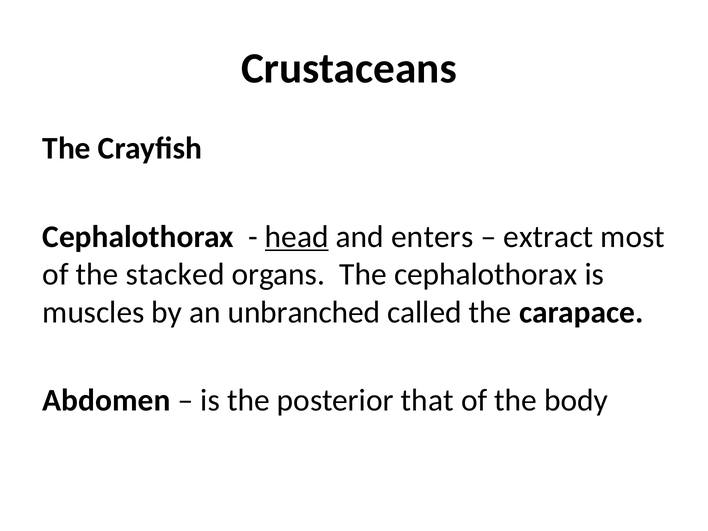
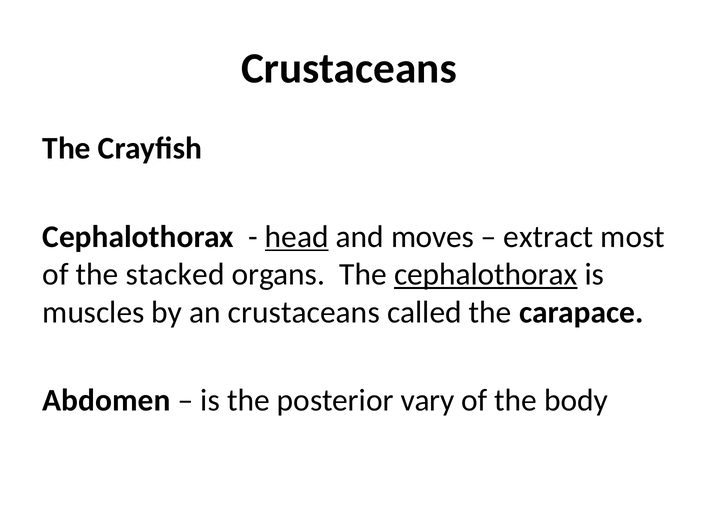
enters: enters -> moves (432, 237)
cephalothorax underline: none -> present (486, 274)
an unbranched: unbranched -> crustaceans (304, 312)
that: that -> vary (428, 400)
